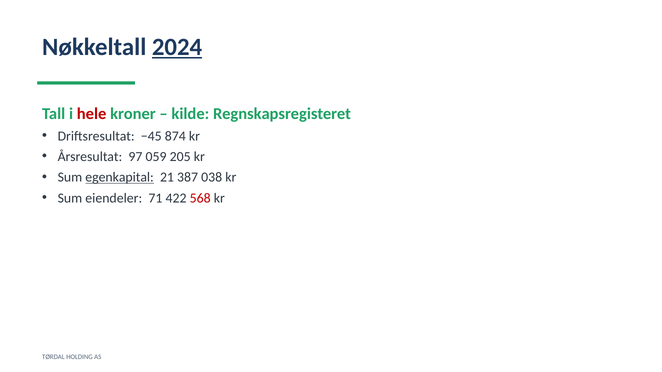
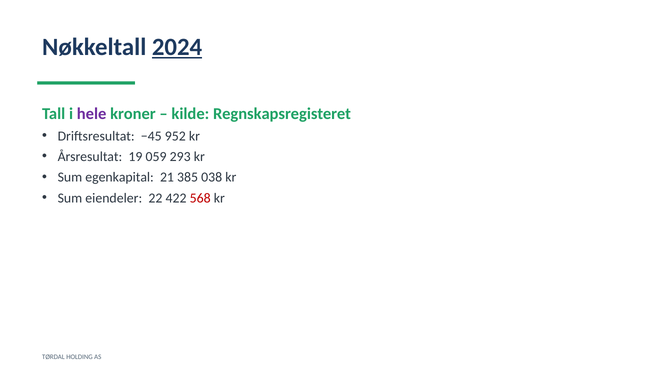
hele colour: red -> purple (92, 114)
874: 874 -> 952 (175, 136)
97: 97 -> 19 (135, 157)
205: 205 -> 293 (180, 157)
egenkapital underline: present -> none (120, 178)
387: 387 -> 385 (188, 178)
71: 71 -> 22 (155, 198)
